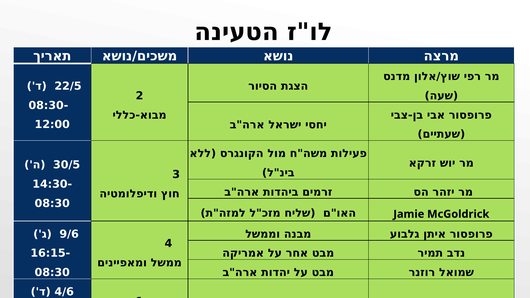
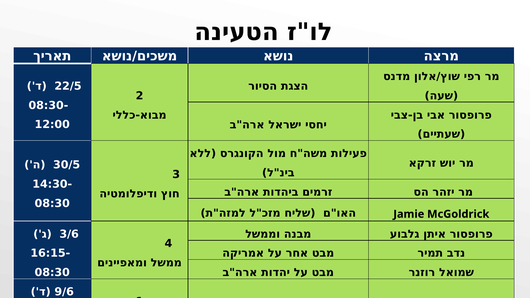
9/6: 9/6 -> 3/6 (69, 234)
4/6: 4/6 -> 9/6 (64, 292)
